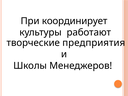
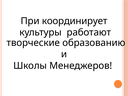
предприятия: предприятия -> образованию (94, 43)
